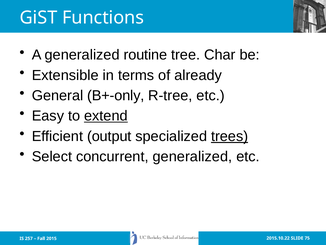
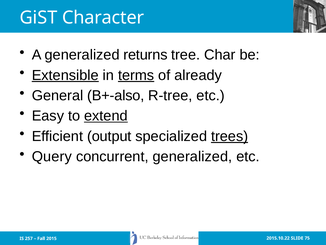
Functions: Functions -> Character (103, 18)
routine: routine -> returns (145, 55)
Extensible underline: none -> present (65, 75)
terms underline: none -> present (136, 75)
B+-only: B+-only -> B+-also (116, 95)
Select: Select -> Query (52, 156)
